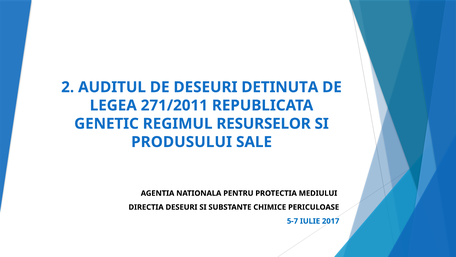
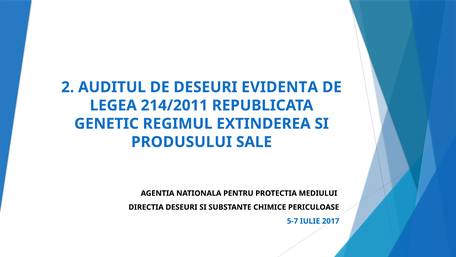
DETINUTA: DETINUTA -> EVIDENTA (280, 87)
271/2011: 271/2011 -> 214/2011 (174, 105)
RESURSELOR: RESURSELOR -> EXTINDEREA (264, 123)
